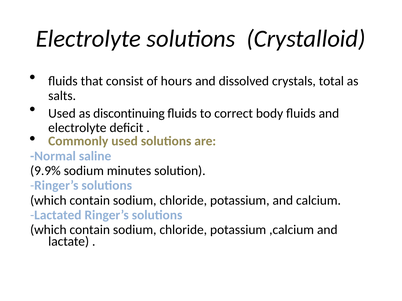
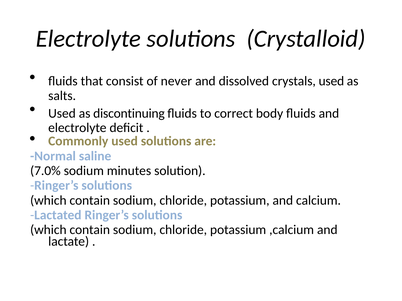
hours: hours -> never (176, 81)
crystals total: total -> used (331, 81)
9.9%: 9.9% -> 7.0% (45, 171)
